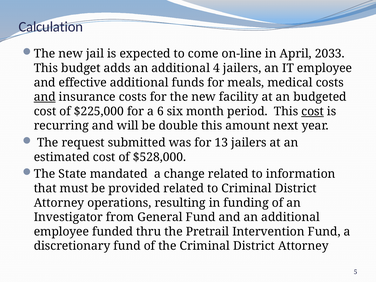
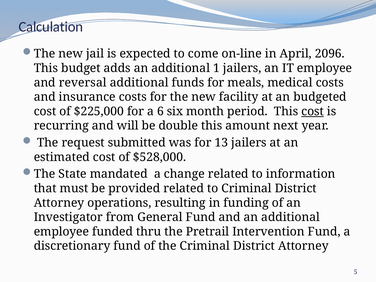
2033: 2033 -> 2096 (330, 54)
4: 4 -> 1 (216, 68)
effective: effective -> reversal (83, 83)
and underline: present -> none (45, 97)
